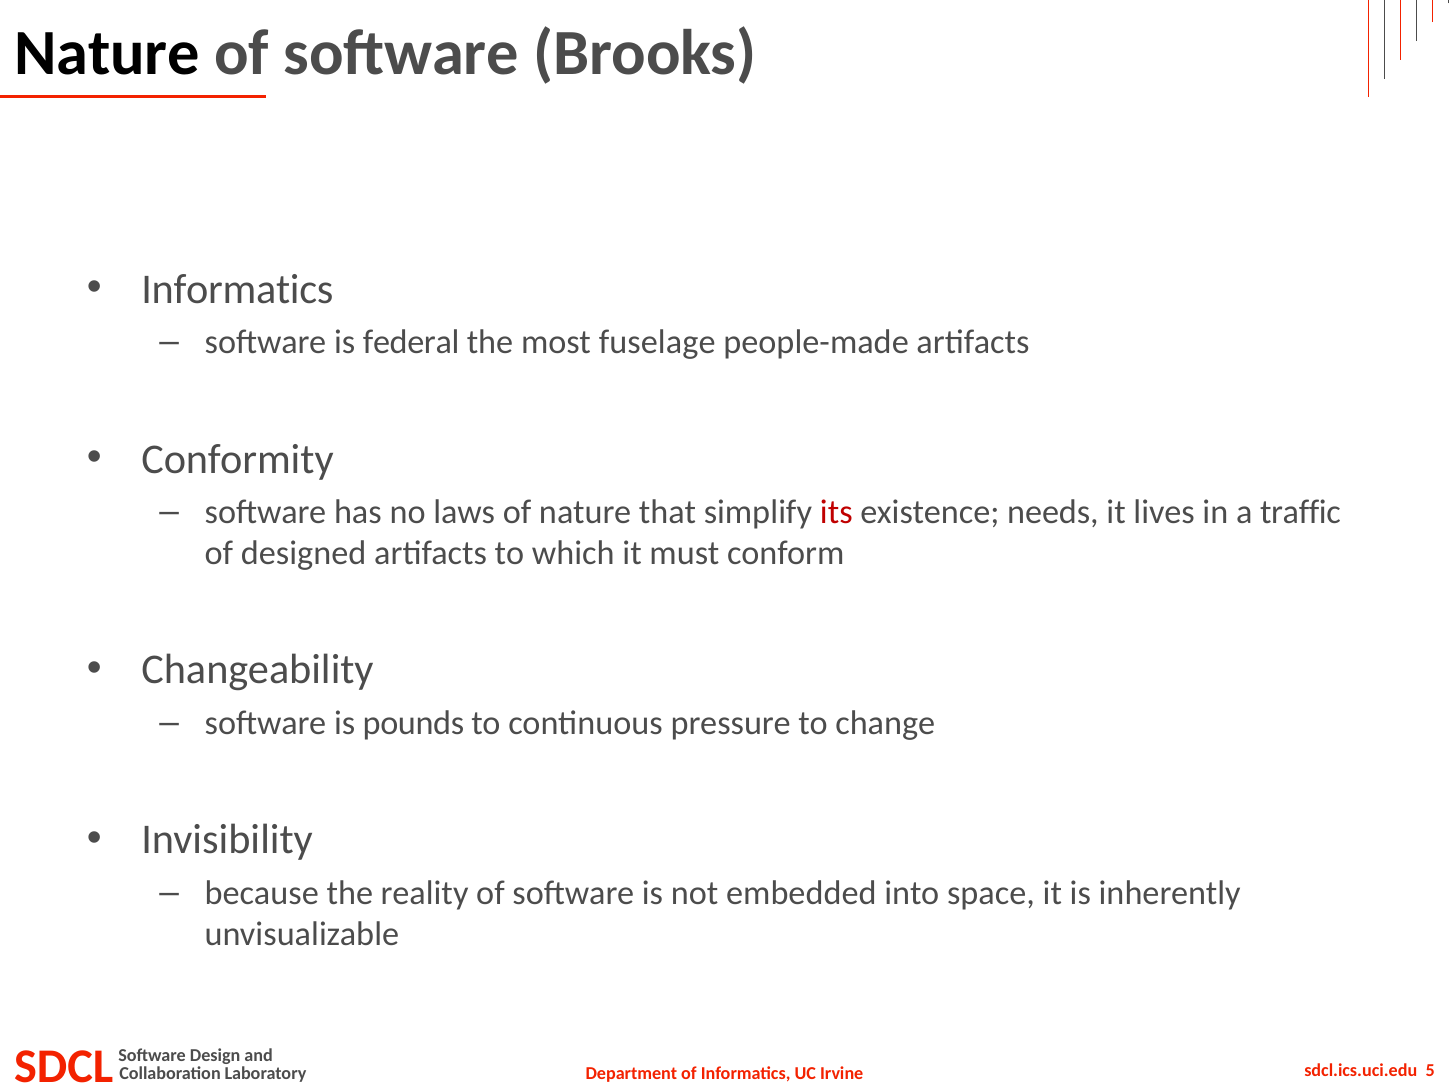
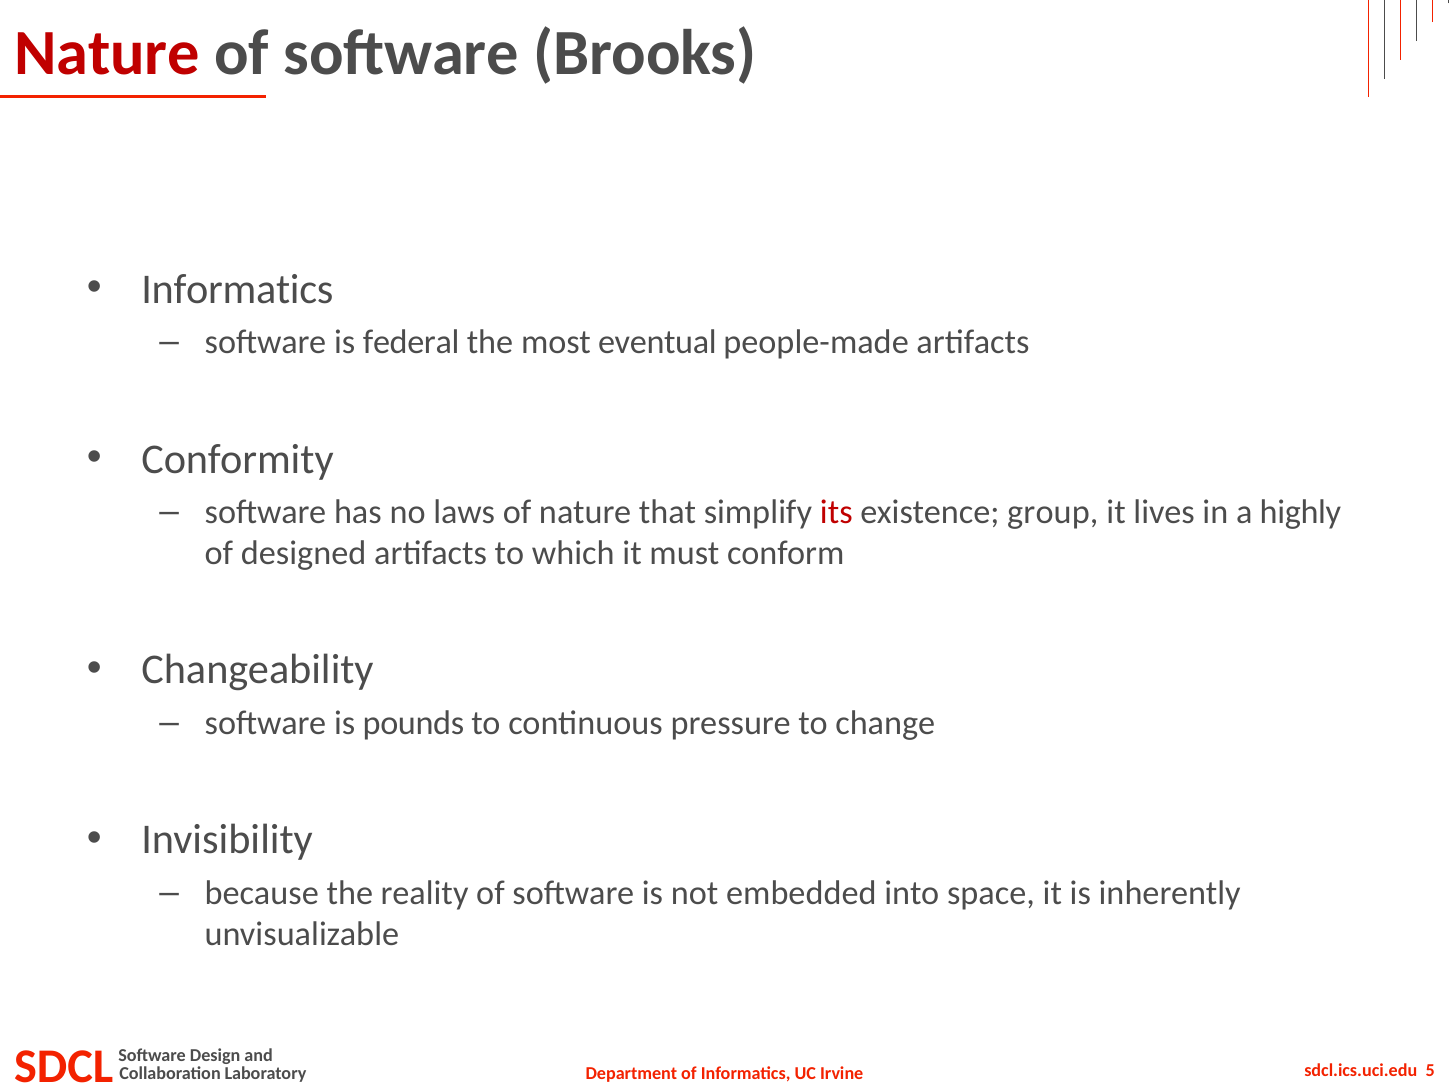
Nature colour: black -> red (107, 53)
fuselage: fuselage -> eventual (657, 343)
needs: needs -> group (1053, 512)
traffic: traffic -> highly (1300, 512)
